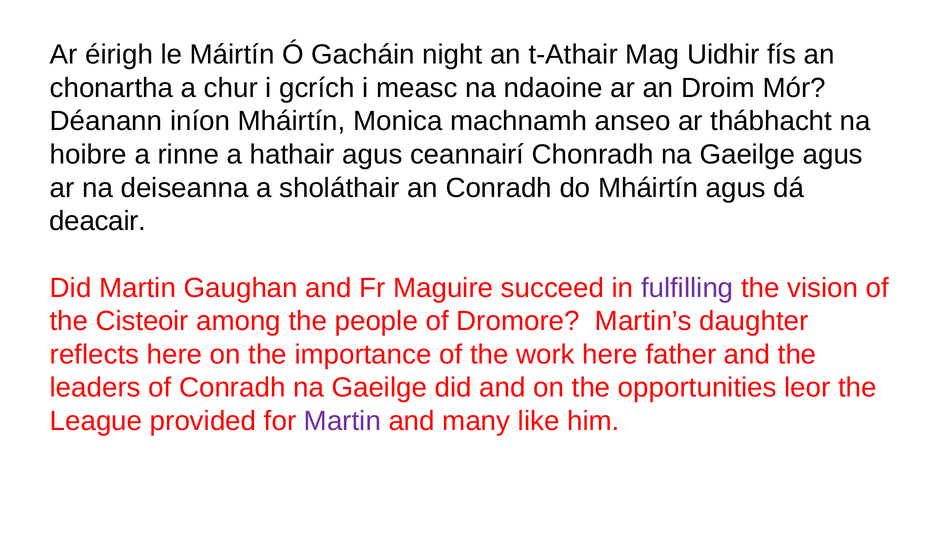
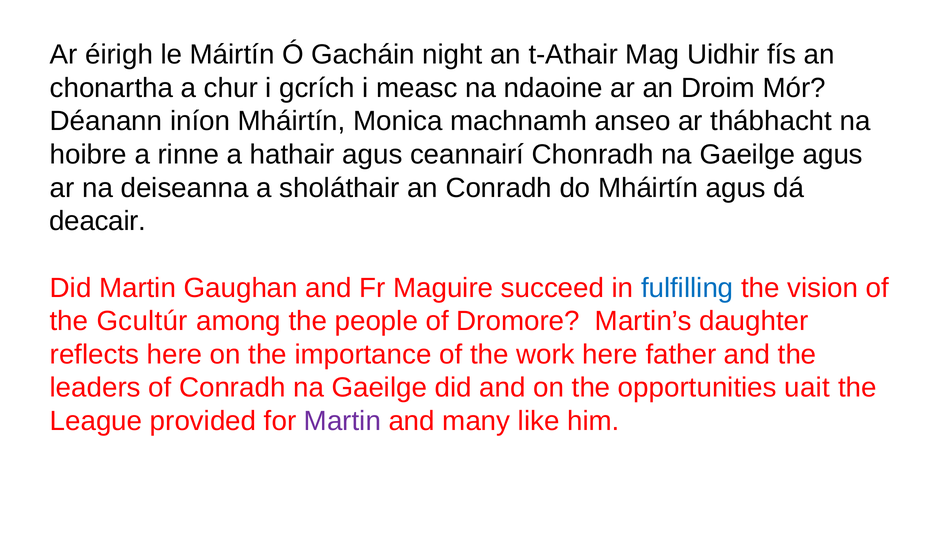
fulfilling colour: purple -> blue (687, 288)
Cisteoir: Cisteoir -> Gcultúr (142, 321)
leor: leor -> uait (807, 388)
